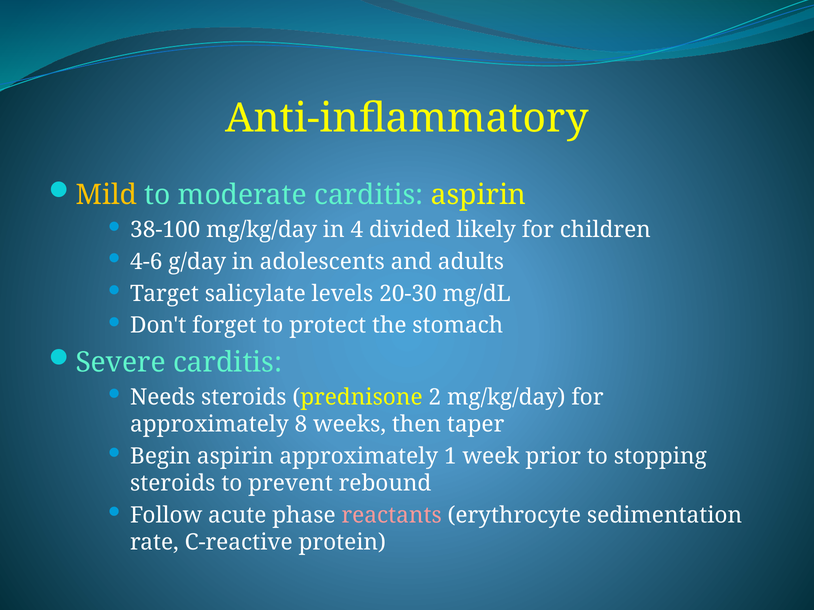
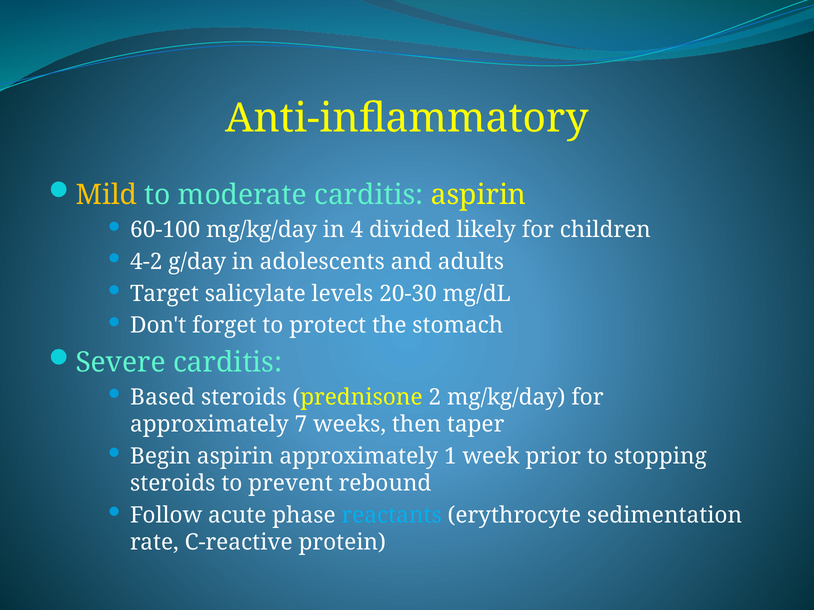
38-100: 38-100 -> 60-100 (165, 230)
4-6: 4-6 -> 4-2 (146, 262)
Needs: Needs -> Based (163, 397)
8: 8 -> 7 (301, 425)
reactants colour: pink -> light blue (392, 515)
